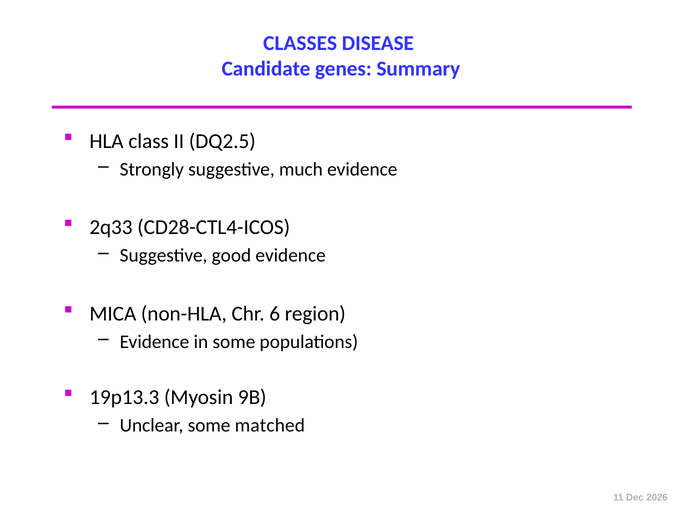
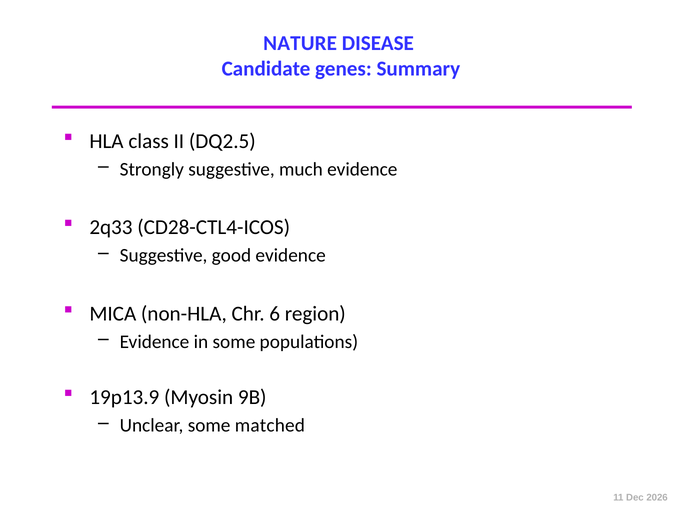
CLASSES: CLASSES -> NATURE (300, 43)
19p13.3: 19p13.3 -> 19p13.9 (124, 397)
